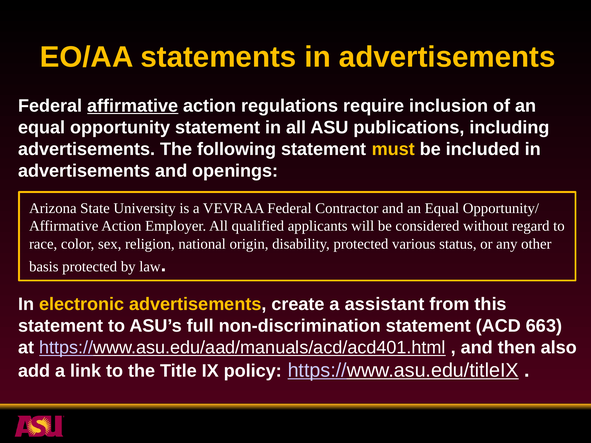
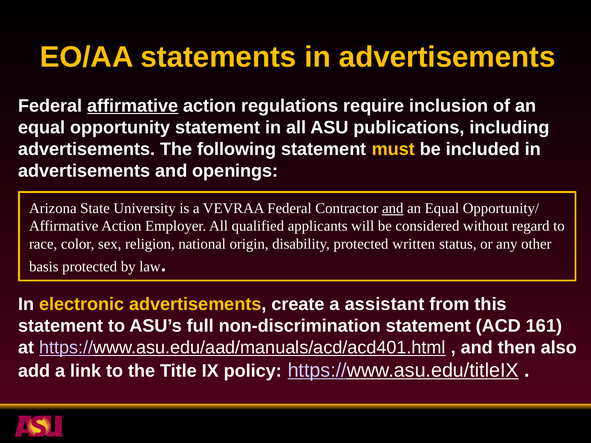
and underline: none -> present (393, 209)
various: various -> written (414, 244)
663: 663 -> 161 (544, 326)
